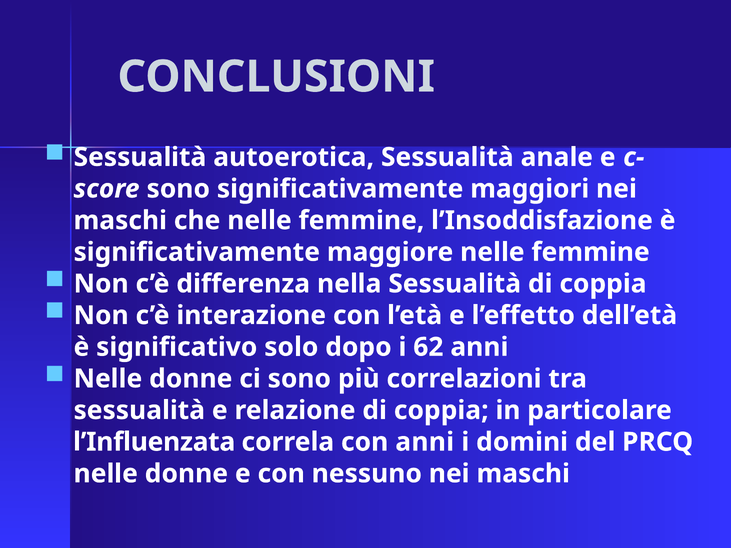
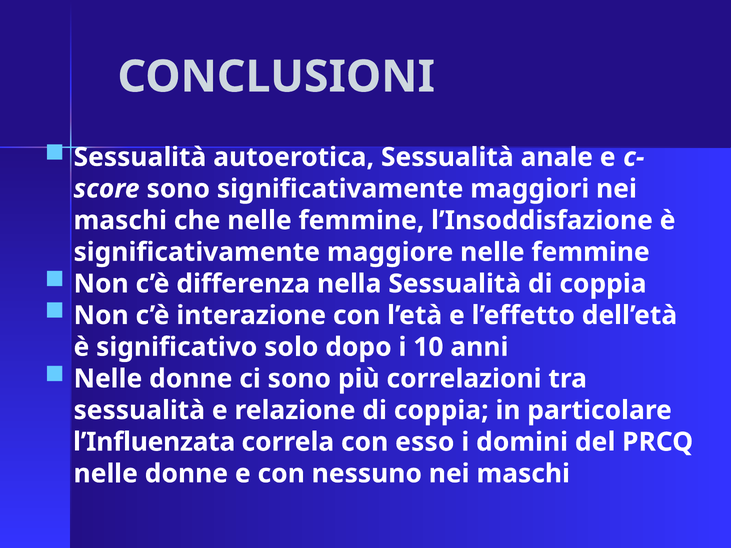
62: 62 -> 10 (428, 347)
con anni: anni -> esso (425, 442)
